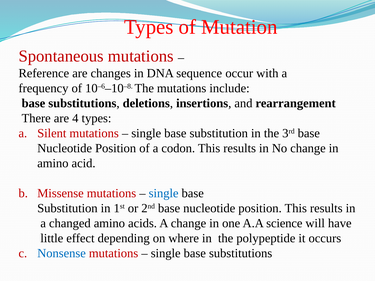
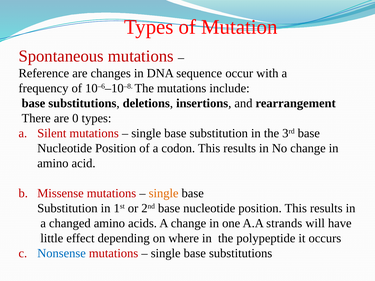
4: 4 -> 0 (75, 118)
single colour: blue -> orange (164, 193)
science: science -> strands (284, 223)
